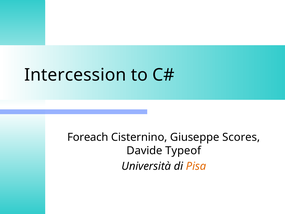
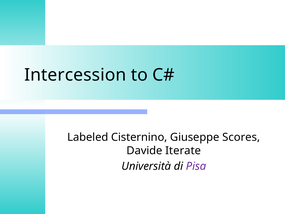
Foreach: Foreach -> Labeled (88, 137)
Typeof: Typeof -> Iterate (183, 150)
Pisa colour: orange -> purple (196, 166)
